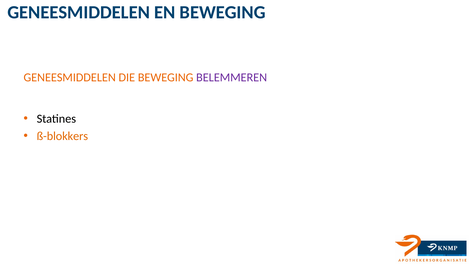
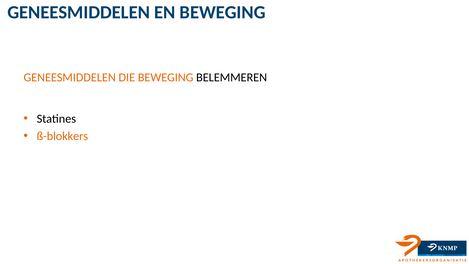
BELEMMEREN colour: purple -> black (232, 77)
